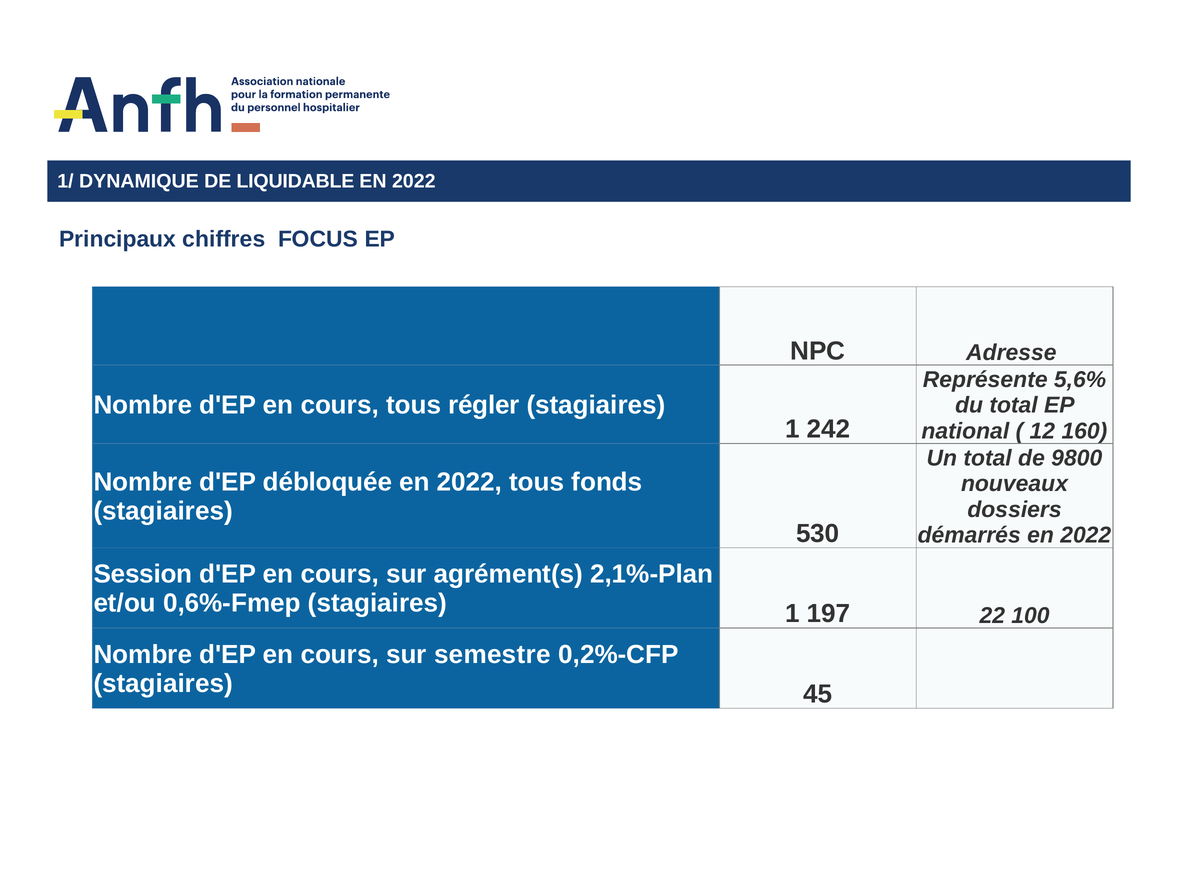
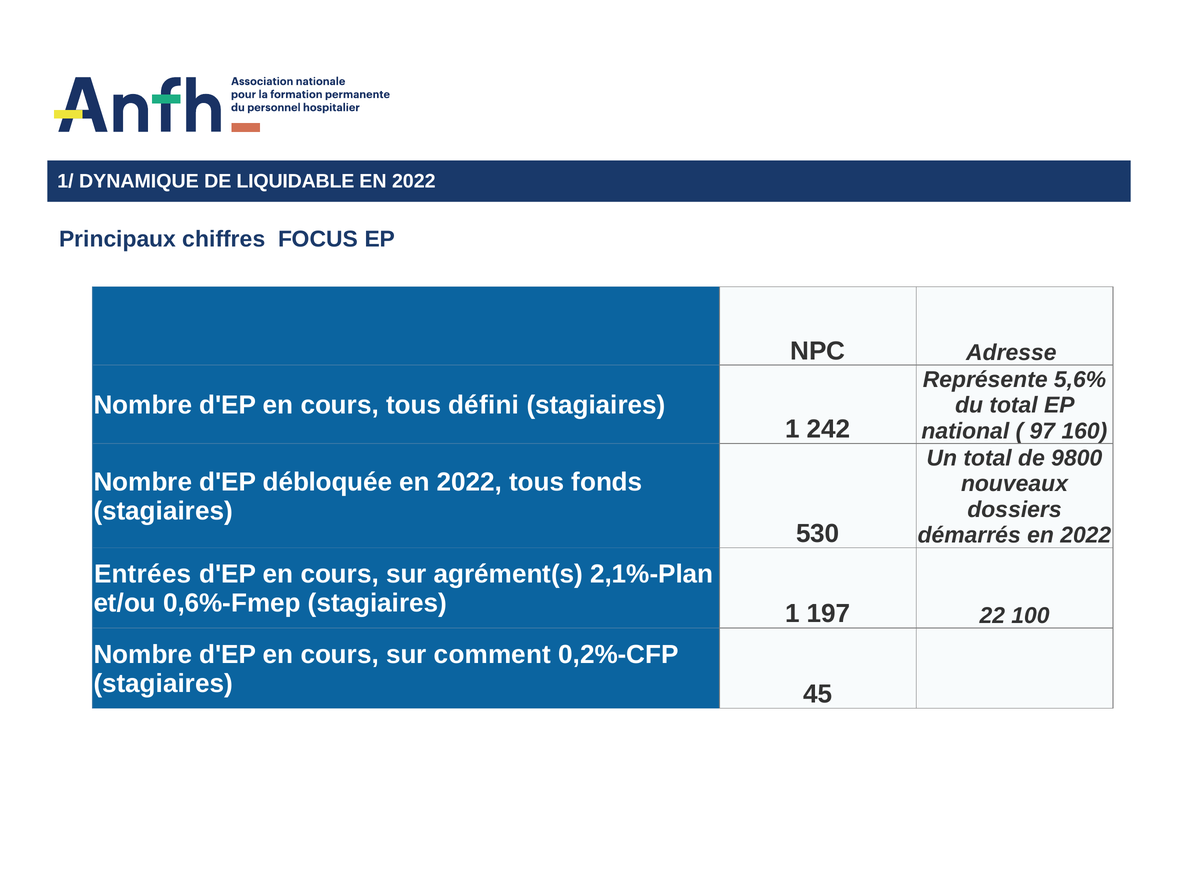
régler: régler -> défini (484, 405)
12: 12 -> 97 (1042, 431)
Session: Session -> Entrées (143, 574)
semestre: semestre -> comment (492, 654)
